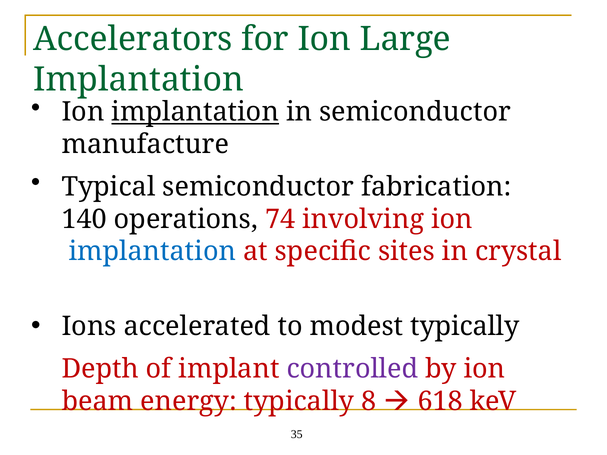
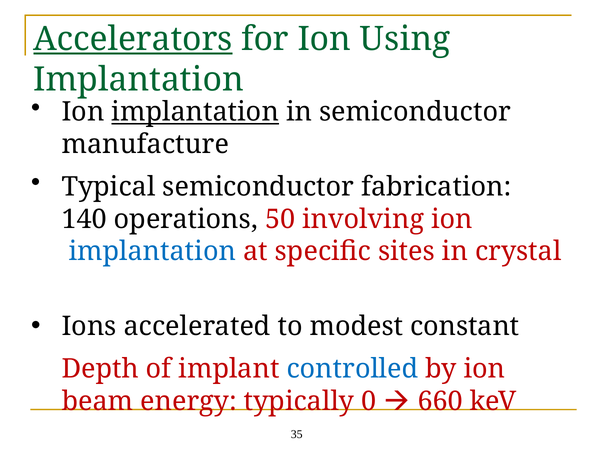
Accelerators underline: none -> present (133, 39)
Large: Large -> Using (405, 39)
74: 74 -> 50 (280, 219)
modest typically: typically -> constant (465, 327)
controlled colour: purple -> blue (352, 369)
8: 8 -> 0 (369, 401)
618: 618 -> 660 (440, 401)
